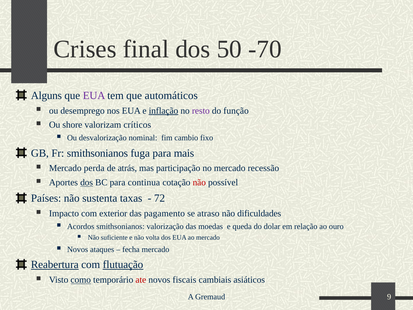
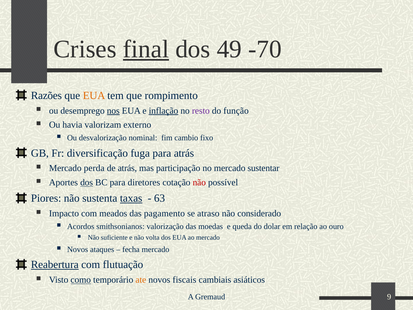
final underline: none -> present (146, 49)
50: 50 -> 49 (229, 49)
Alguns: Alguns -> Razões (46, 95)
EUA colour: purple -> orange (94, 95)
automáticos: automáticos -> rompimento (171, 95)
nos underline: none -> present (113, 111)
shore: shore -> havia (72, 125)
críticos: críticos -> externo (137, 125)
Fr smithsonianos: smithsonianos -> diversificação (97, 153)
para mais: mais -> atrás (184, 153)
recessão: recessão -> sustentar (263, 168)
continua: continua -> diretores (144, 182)
Países: Países -> Piores (46, 198)
taxas underline: none -> present (131, 198)
72: 72 -> 63 (160, 198)
exterior: exterior -> meados (113, 213)
dificuldades: dificuldades -> considerado (259, 213)
flutuação underline: present -> none (123, 265)
ate colour: red -> orange (141, 280)
